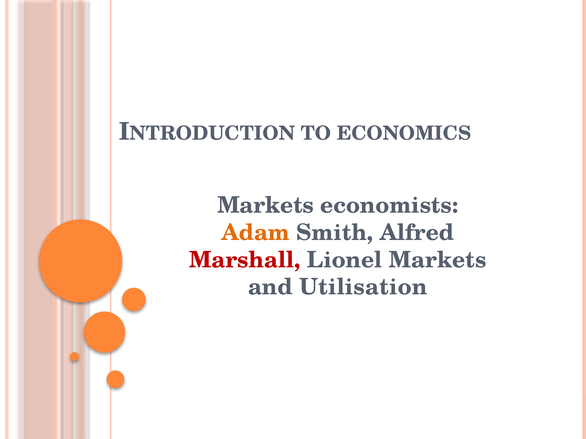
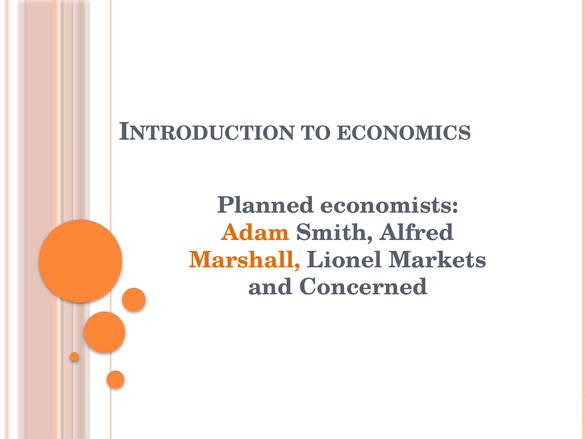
Markets: Markets -> Planned (266, 206)
Marshall colour: red -> orange (245, 260)
Utilisation: Utilisation -> Concerned (363, 287)
